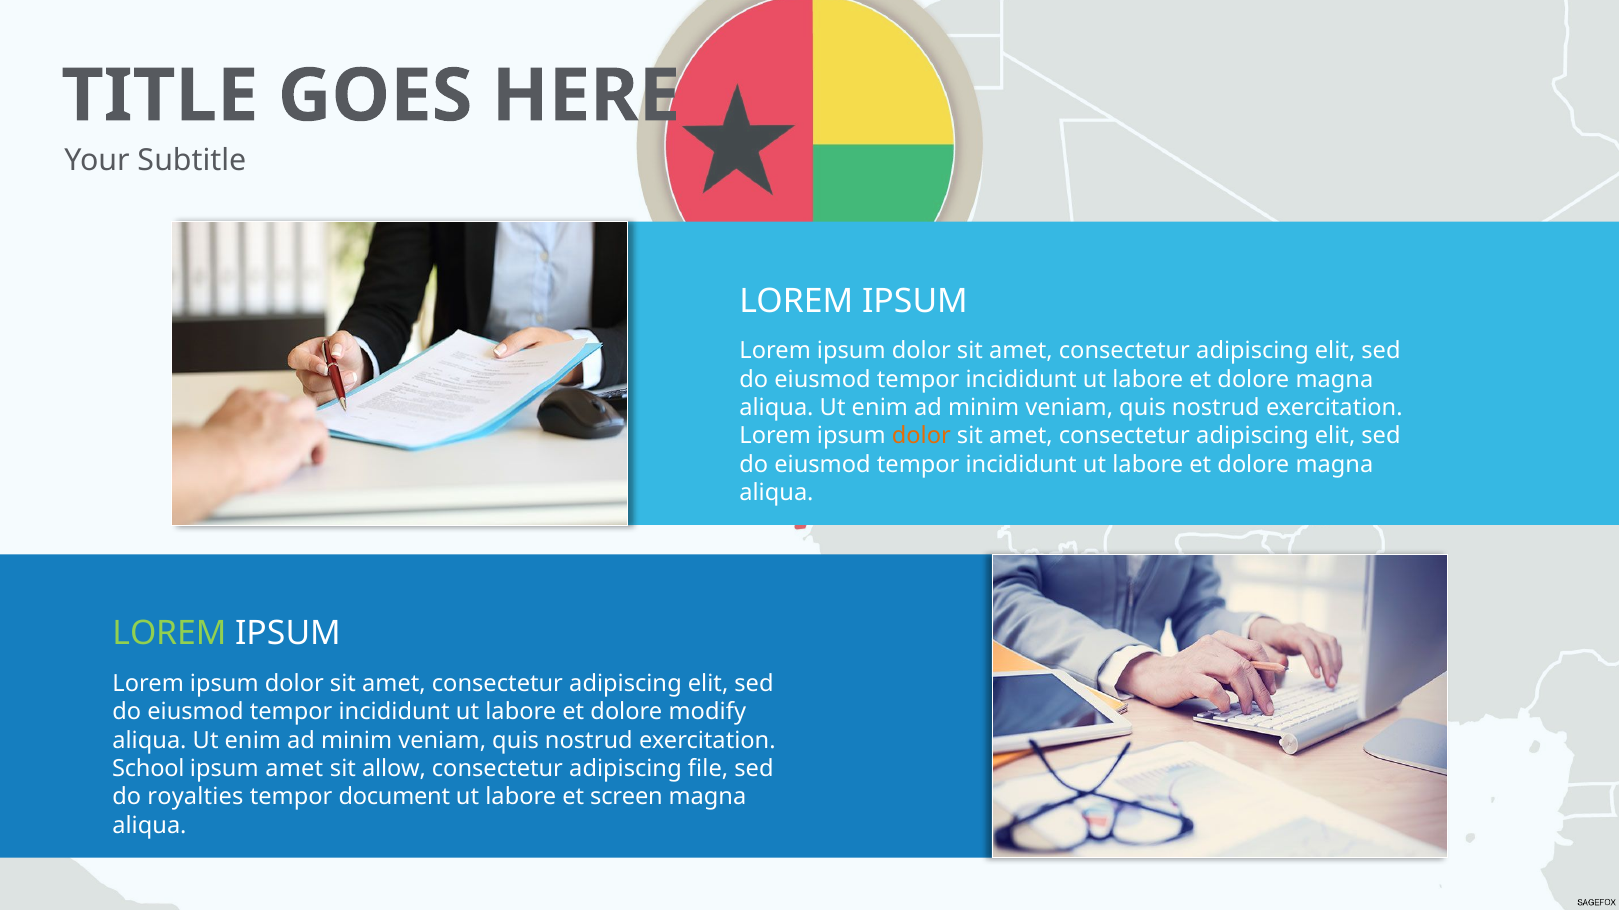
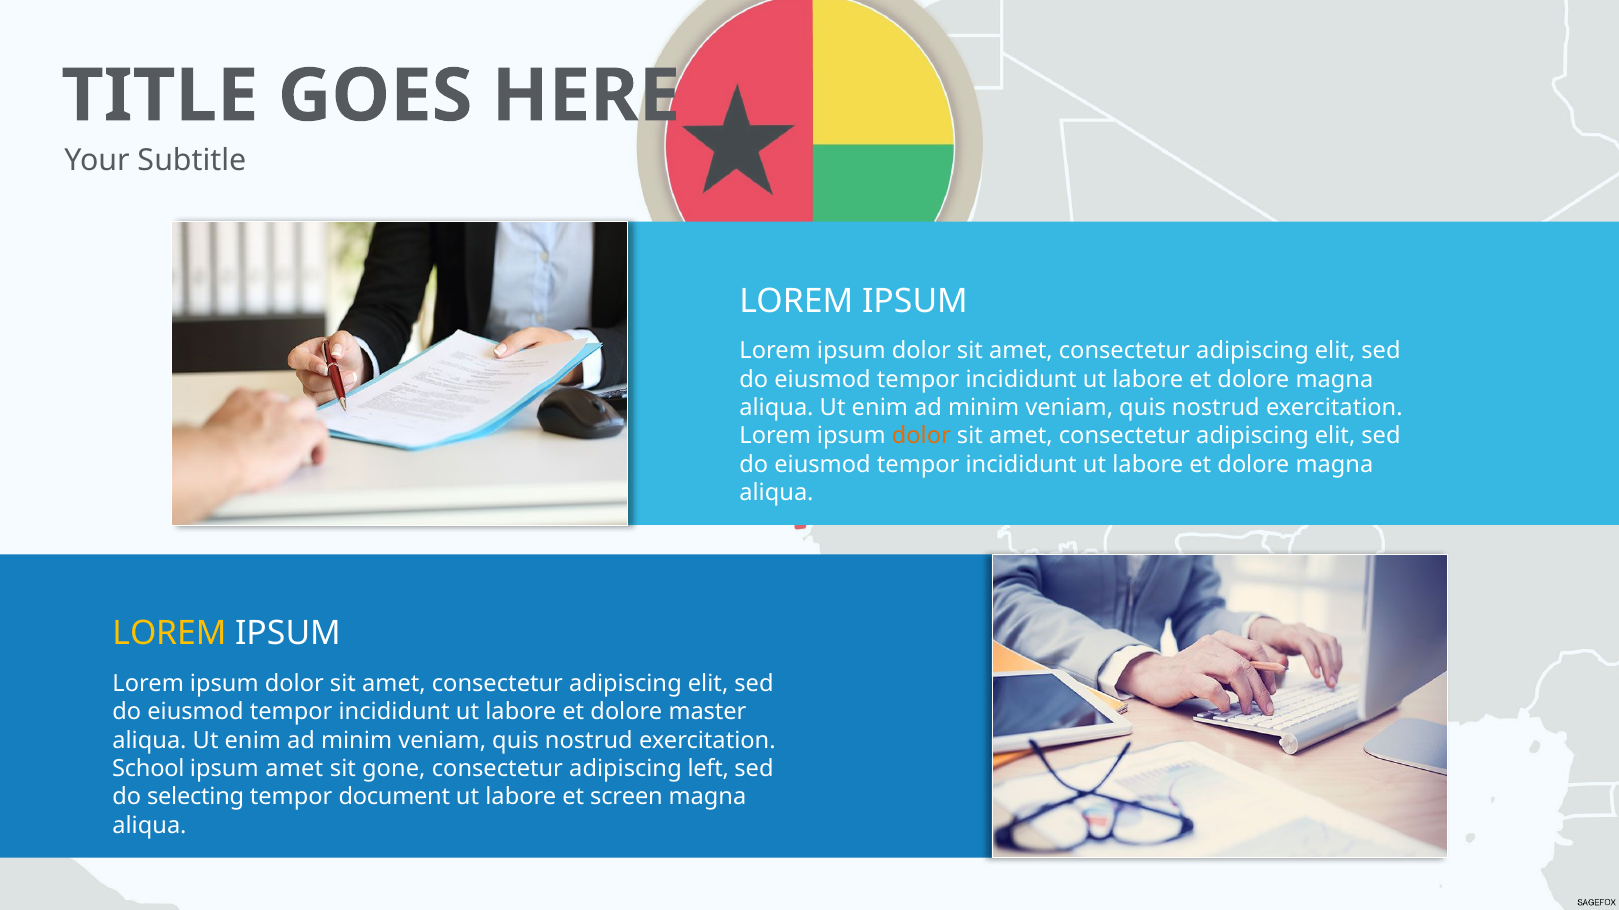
LOREM colour: light green -> yellow (169, 634)
modify: modify -> master (707, 712)
allow: allow -> gone (394, 769)
file: file -> left (708, 769)
royalties: royalties -> selecting (196, 798)
